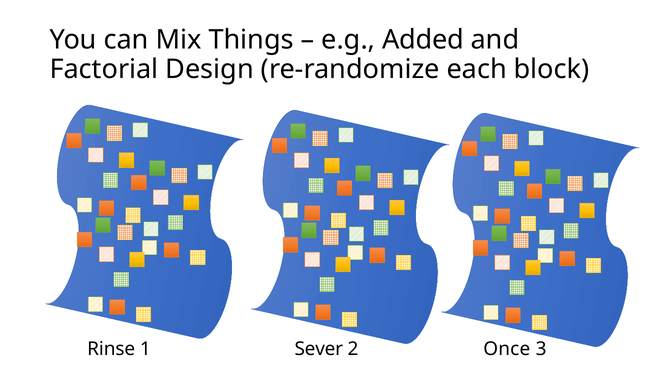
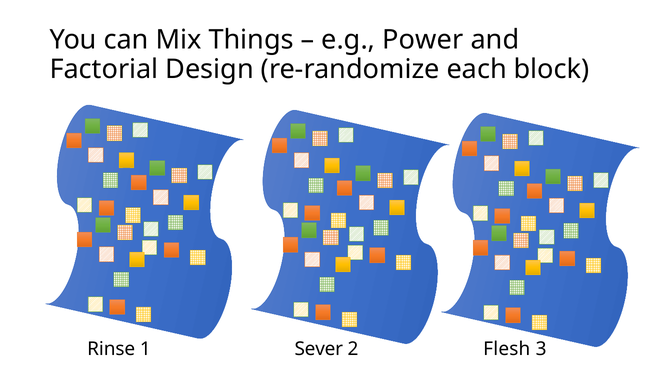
Added: Added -> Power (423, 40)
Once: Once -> Flesh (507, 349)
